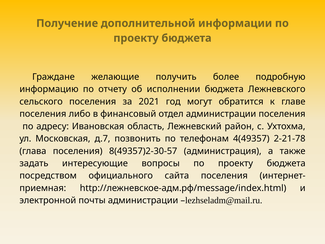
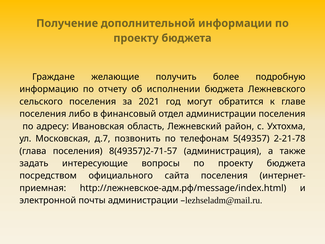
4(49357: 4(49357 -> 5(49357 (251, 139)
8(49357)2-30-57: 8(49357)2-30-57 -> 8(49357)2-71-57 (143, 151)
